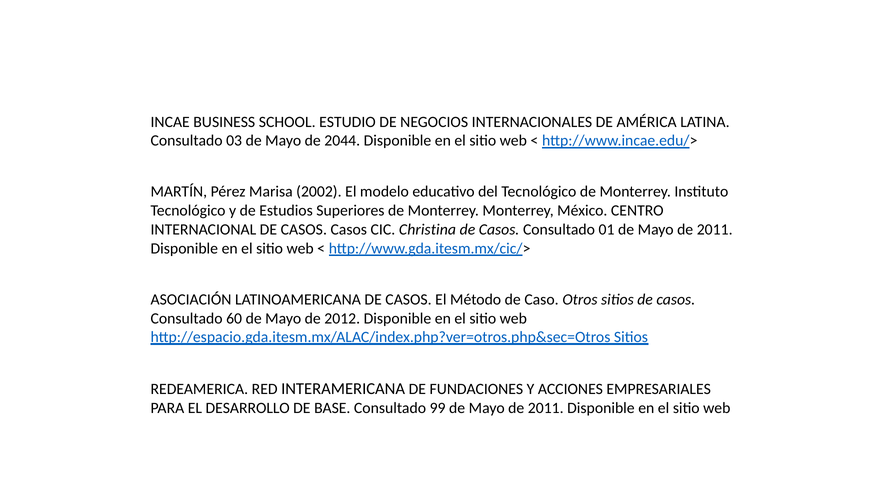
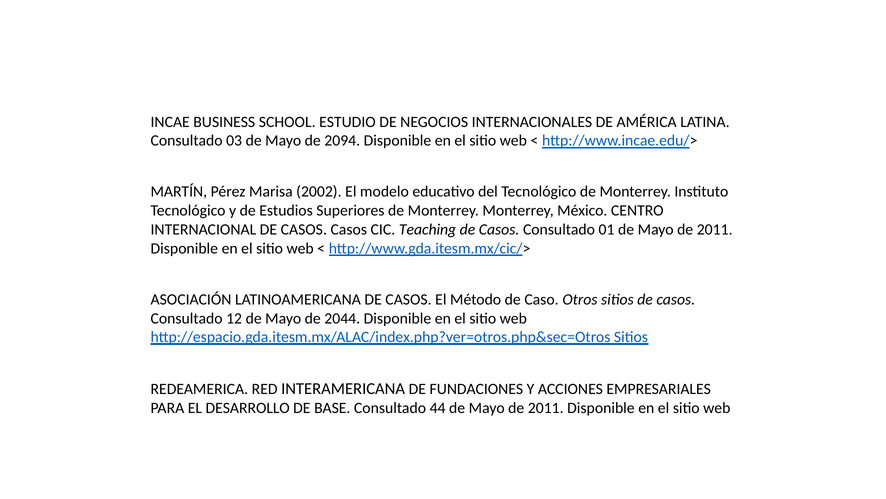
2044: 2044 -> 2094 (342, 141)
Christina: Christina -> Teaching (428, 229)
60: 60 -> 12 (234, 318)
2012: 2012 -> 2044 (342, 318)
99: 99 -> 44 (438, 408)
